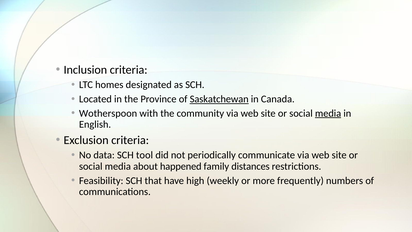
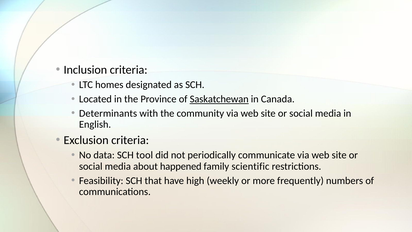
Wotherspoon: Wotherspoon -> Determinants (108, 113)
media underline: present -> none (328, 113)
distances: distances -> scientific (250, 166)
